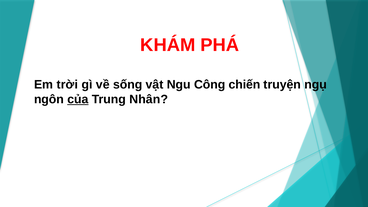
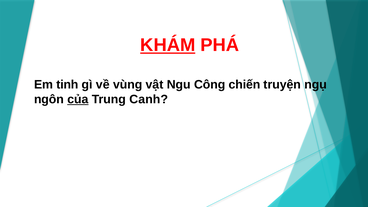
KHÁM underline: none -> present (168, 45)
trời: trời -> tinh (67, 85)
sống: sống -> vùng (128, 85)
Nhân: Nhân -> Canh (149, 99)
